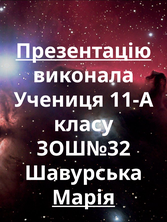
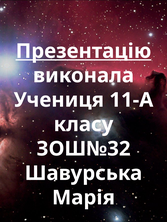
Марія underline: present -> none (83, 198)
